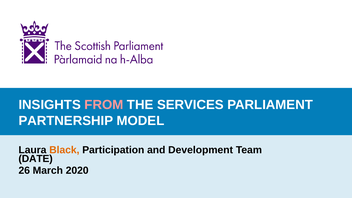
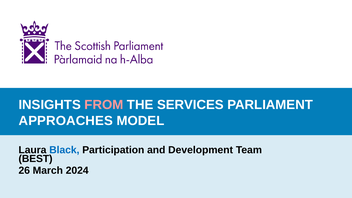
PARTNERSHIP: PARTNERSHIP -> APPROACHES (66, 121)
Black colour: orange -> blue (64, 150)
DATE: DATE -> BEST (36, 159)
2020: 2020 -> 2024 (77, 171)
